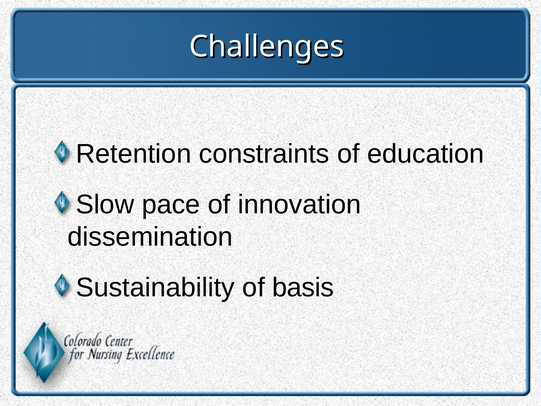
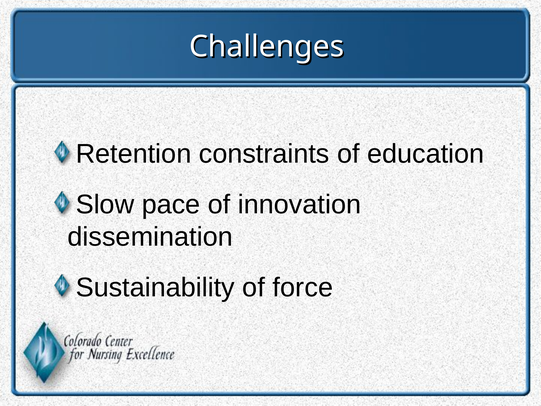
basis: basis -> force (303, 287)
